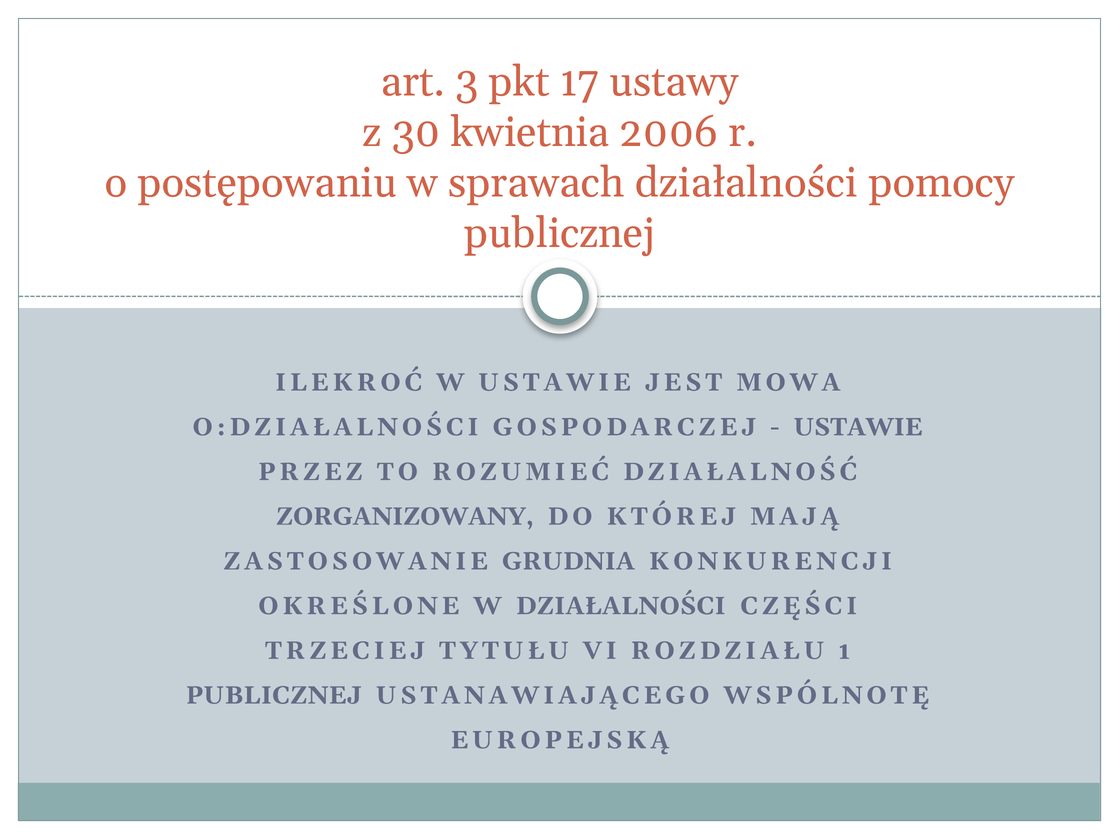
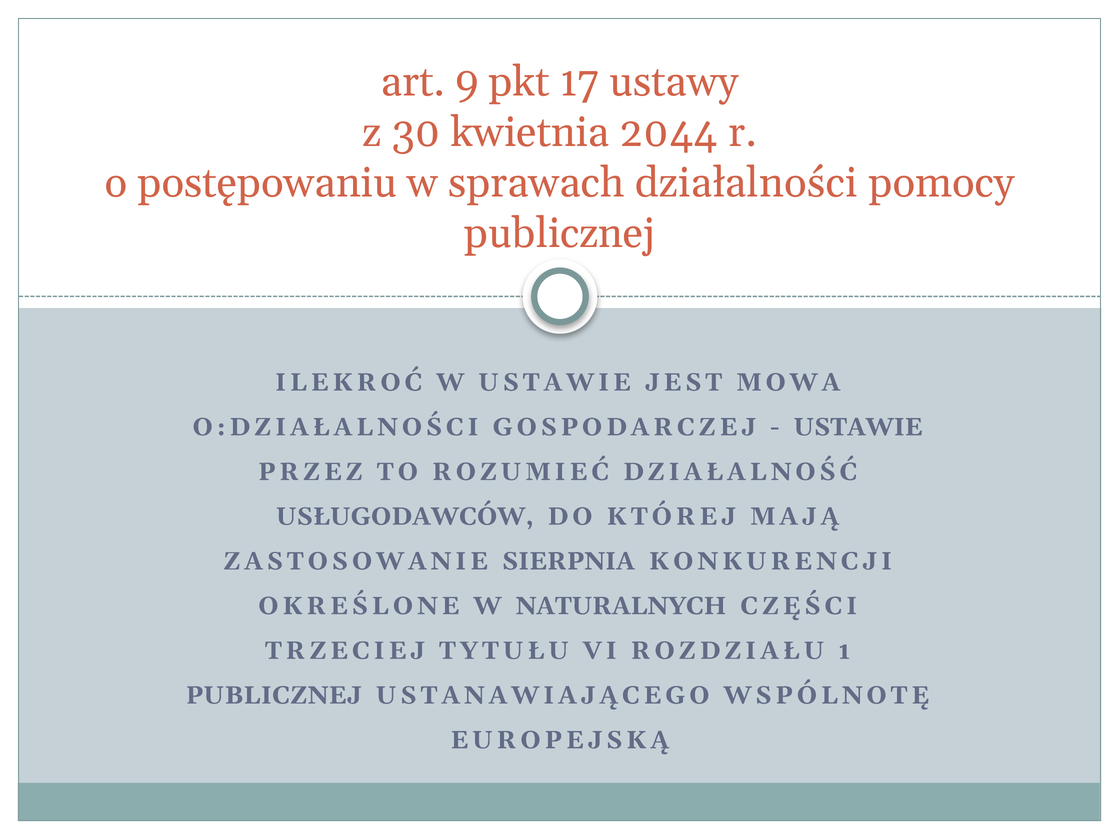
3: 3 -> 9 (467, 82)
2006: 2006 -> 2044 (668, 133)
ZORGANIZOWANY: ZORGANIZOWANY -> USŁUGODAWCÓW (405, 517)
GRUDNIA: GRUDNIA -> SIERPNIA (568, 561)
W DZIAŁALNOŚCI: DZIAŁALNOŚCI -> NATURALNYCH (621, 606)
